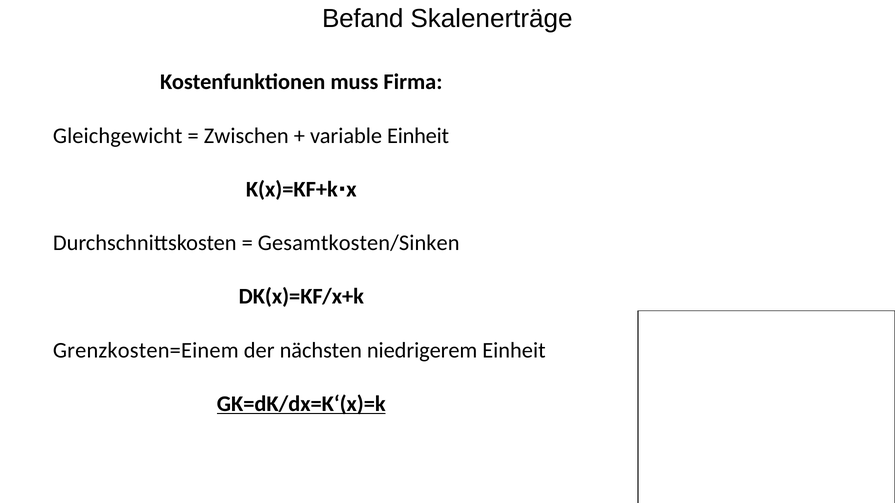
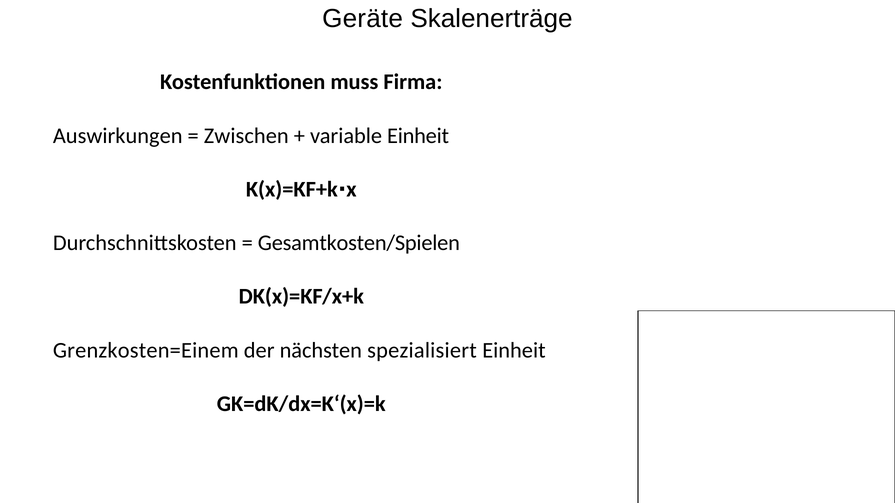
Befand: Befand -> Geräte (363, 19)
Gleichgewicht: Gleichgewicht -> Auswirkungen (118, 136)
Gesamtkosten/Sinken: Gesamtkosten/Sinken -> Gesamtkosten/Spielen (359, 243)
niedrigerem: niedrigerem -> spezialisiert (422, 351)
GK=dK/dx=K‘(x)=k underline: present -> none (301, 404)
